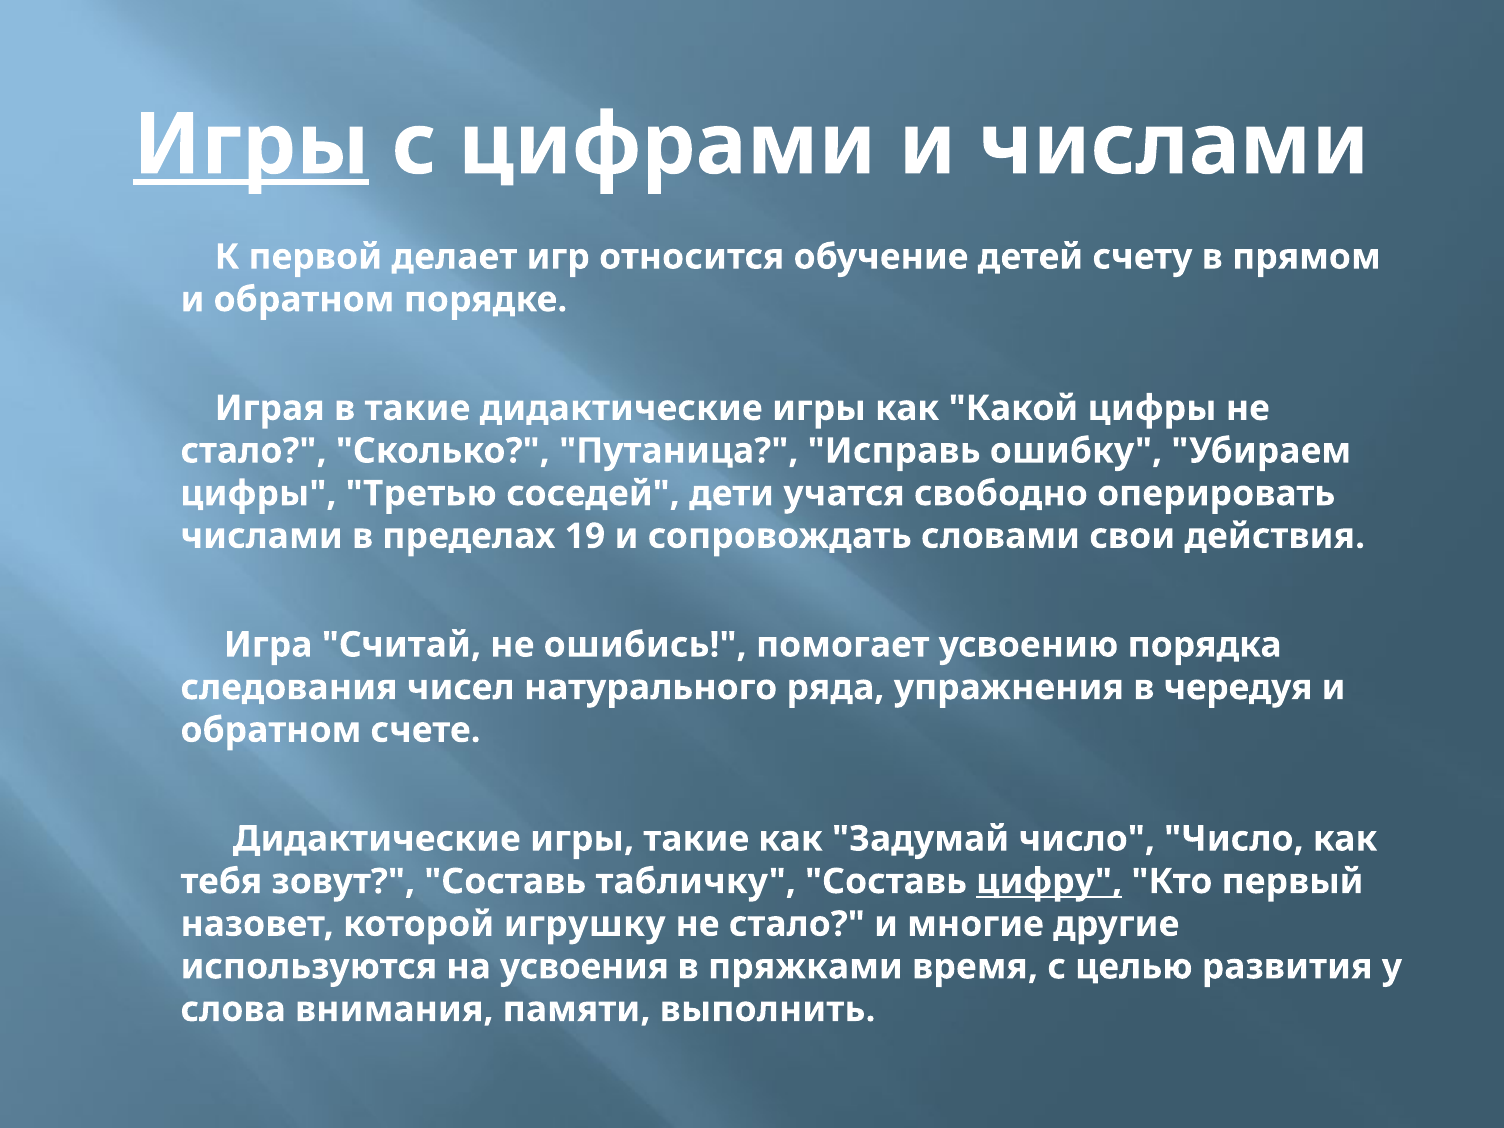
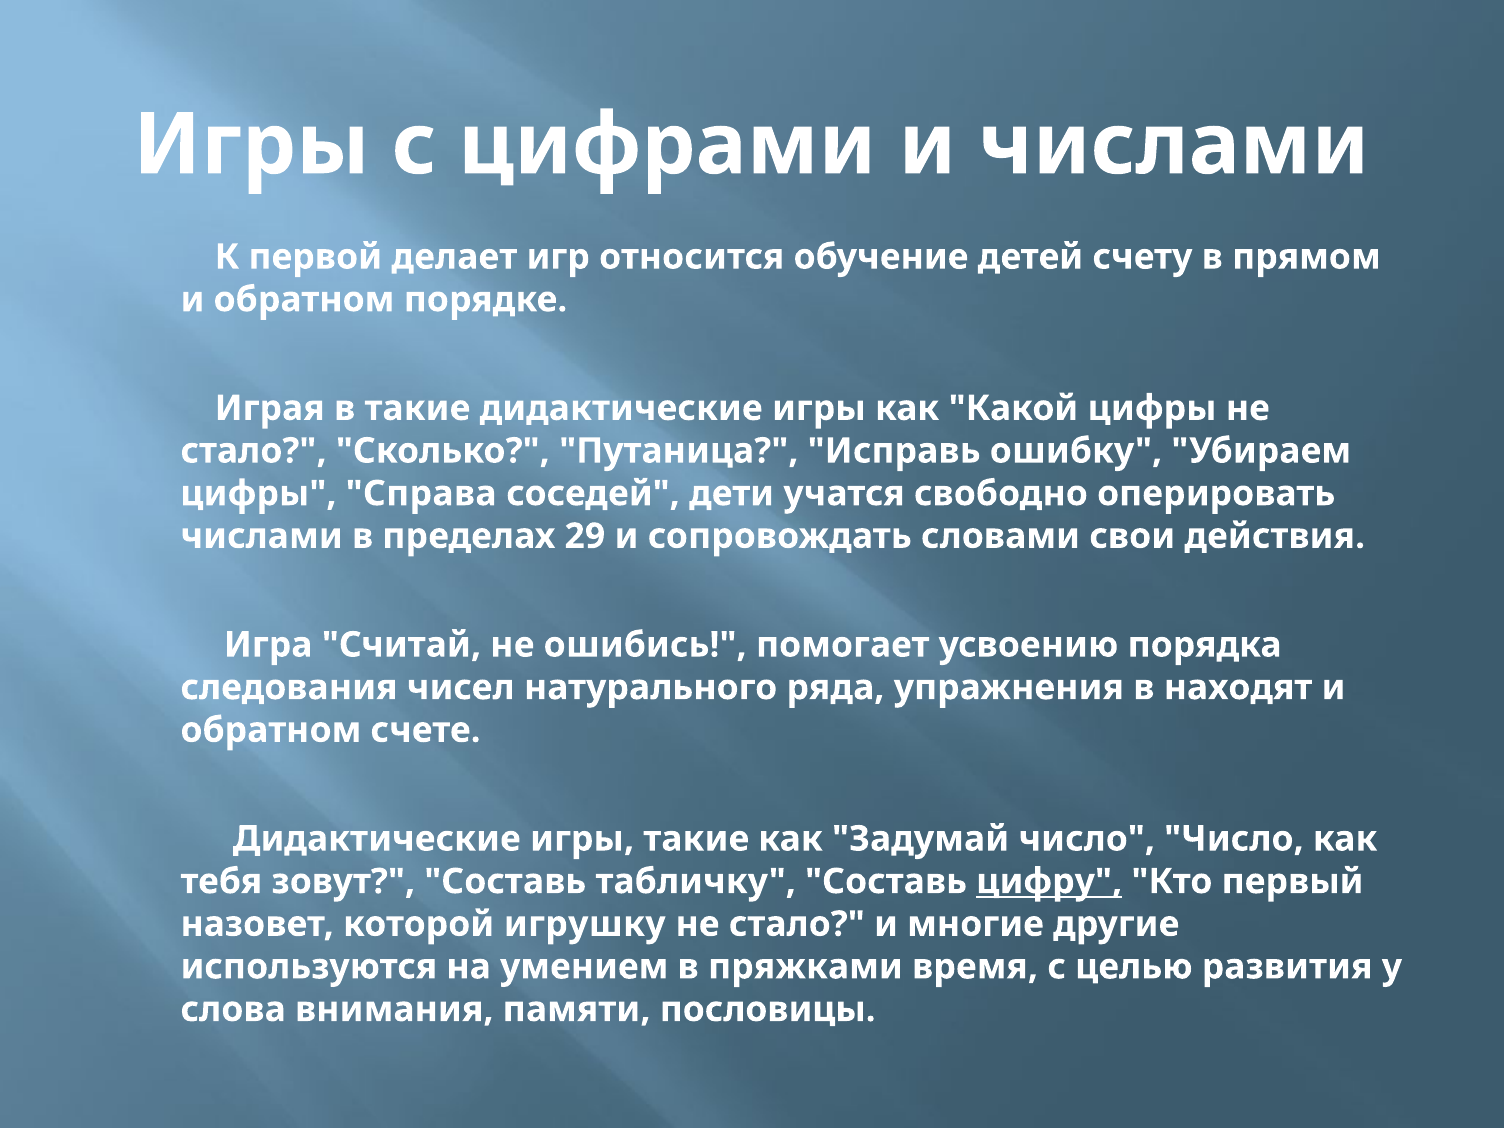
Игры underline: present -> none (251, 145)
Третью: Третью -> Справа (421, 494)
19: 19 -> 29 (585, 536)
чередуя: чередуя -> находят (1238, 688)
усвоения: усвоения -> умением (584, 967)
выполнить: выполнить -> пословицы (768, 1009)
